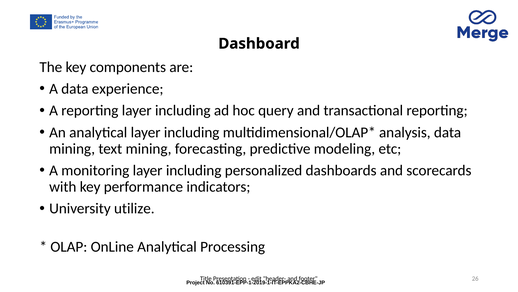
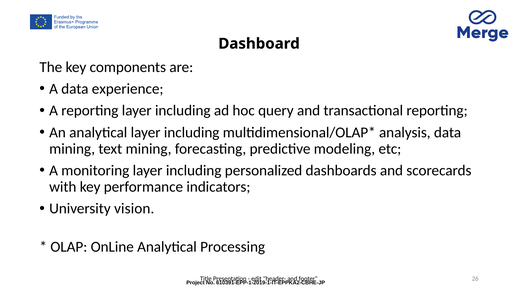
utilize: utilize -> vision (134, 208)
